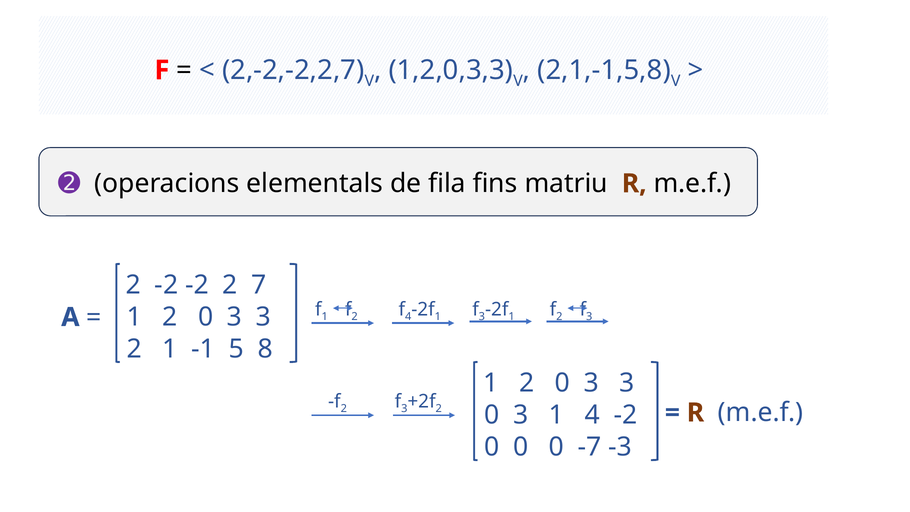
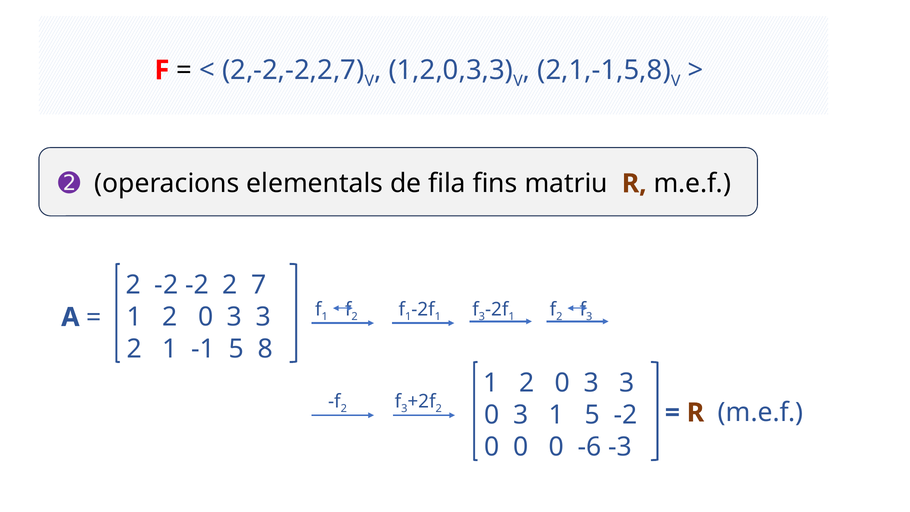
4: 4 -> 1 (408, 317)
1 4: 4 -> 5 (592, 415)
-7: -7 -> -6 (590, 447)
